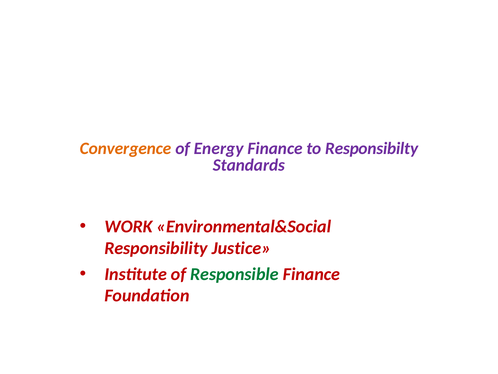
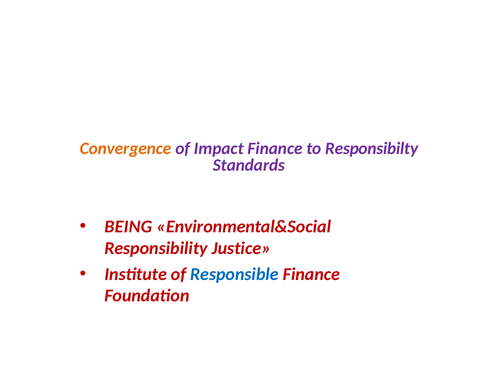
Energy: Energy -> Impact (219, 148)
WORK: WORK -> BEING (128, 226)
Responsible colour: green -> blue (234, 274)
